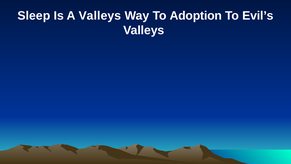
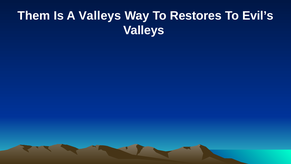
Sleep: Sleep -> Them (34, 16)
Adoption: Adoption -> Restores (196, 16)
